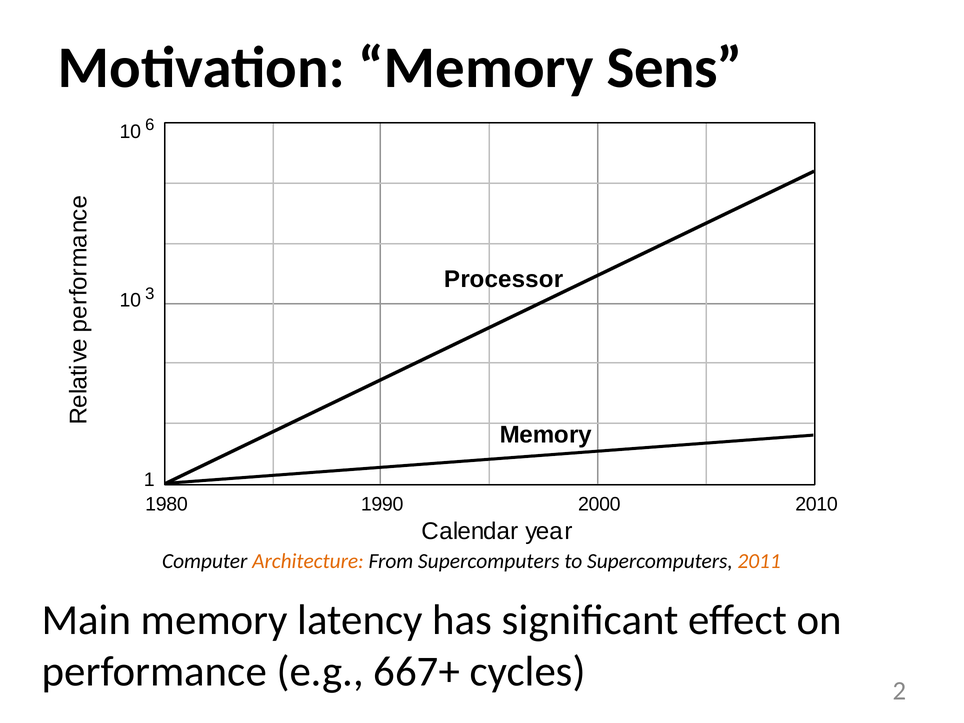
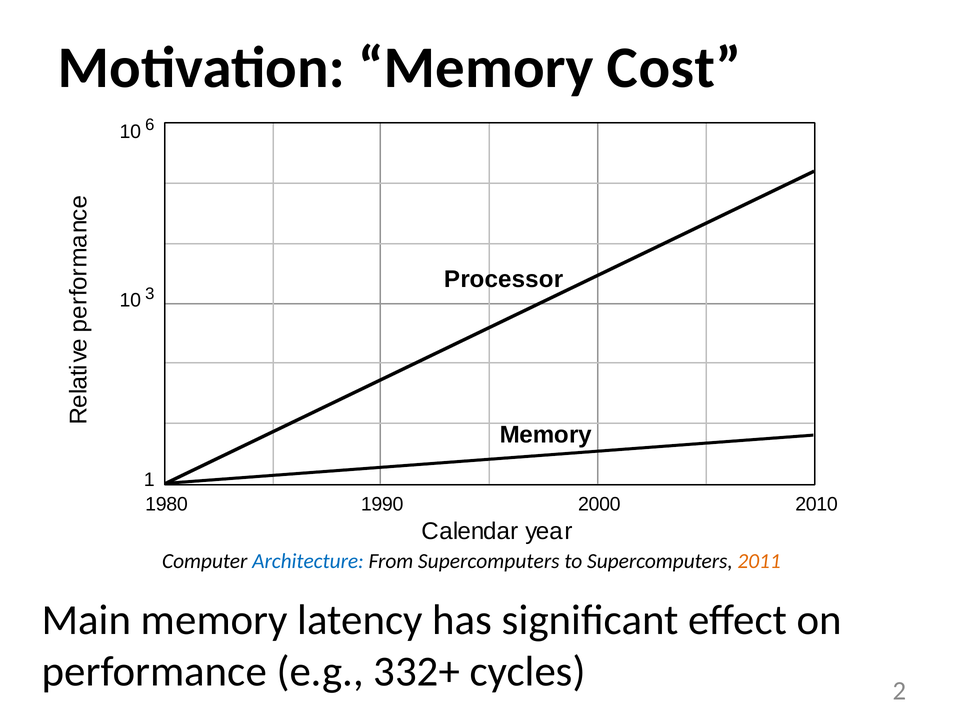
Sens: Sens -> Cost (674, 68)
Architecture colour: orange -> blue (308, 561)
667+: 667+ -> 332+ (417, 671)
